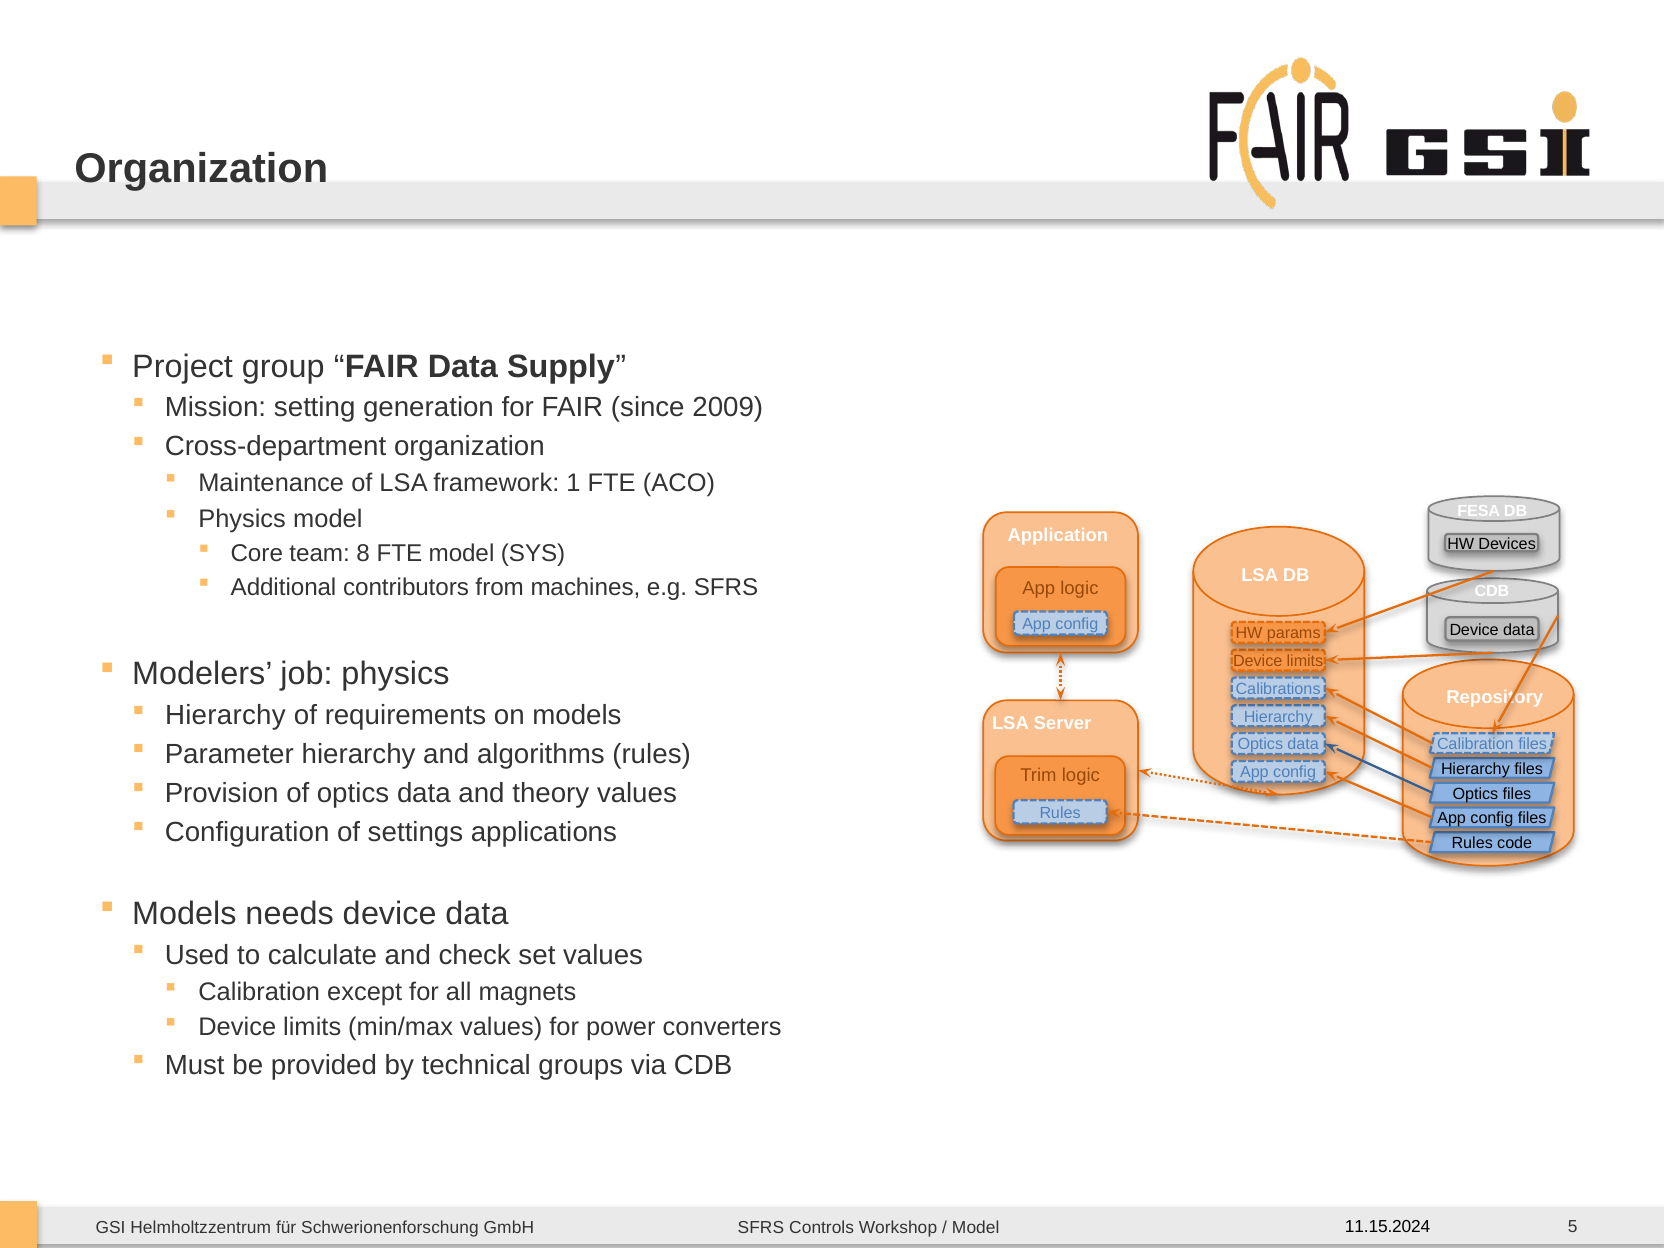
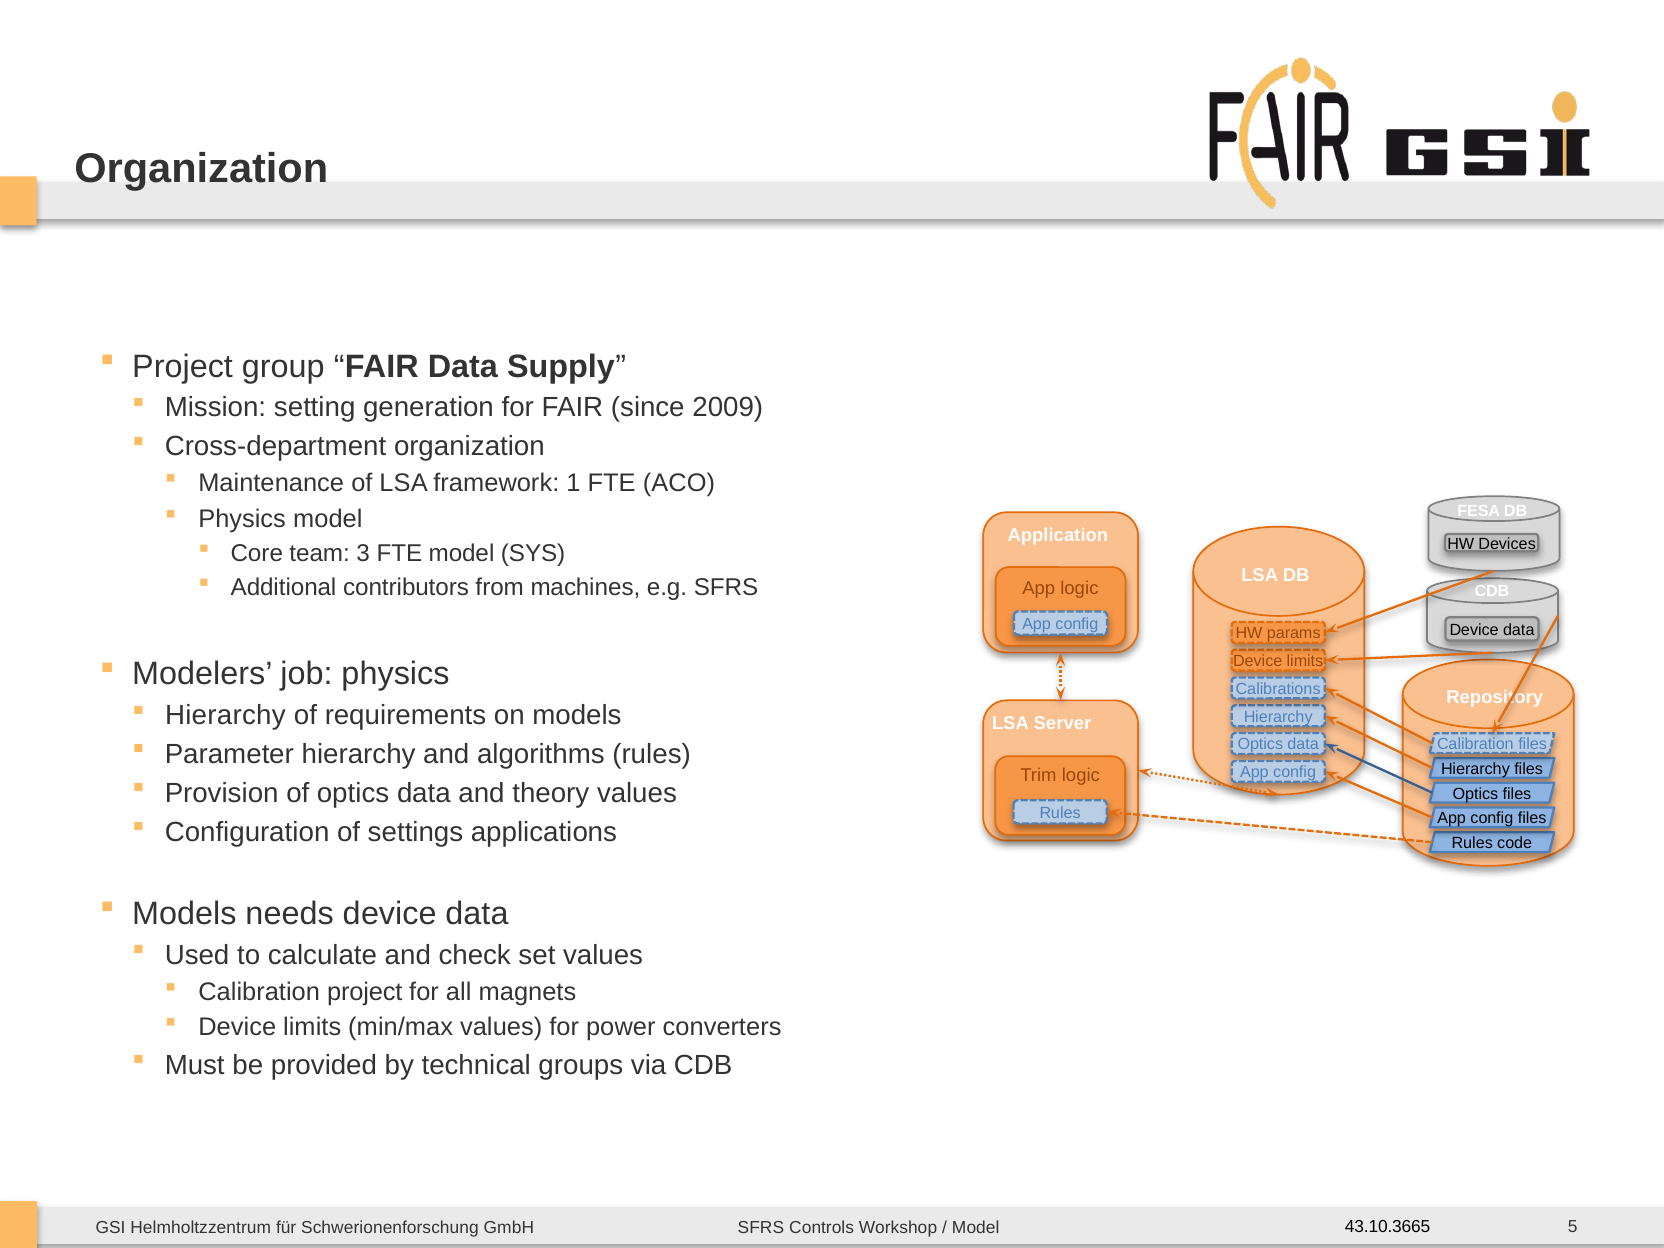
8: 8 -> 3 (363, 554)
Calibration except: except -> project (365, 992)
11.15.2024: 11.15.2024 -> 43.10.3665 (1388, 1227)
